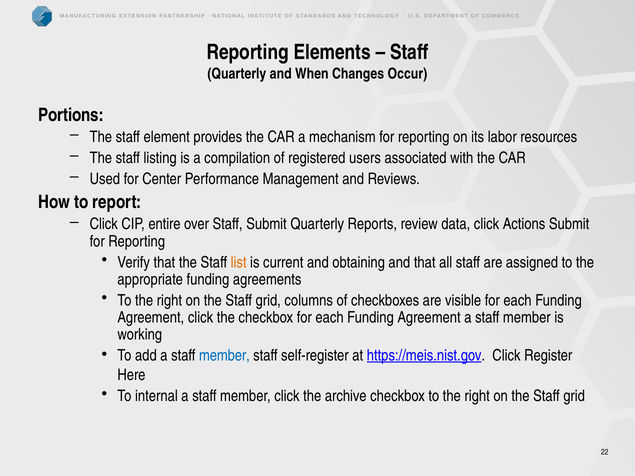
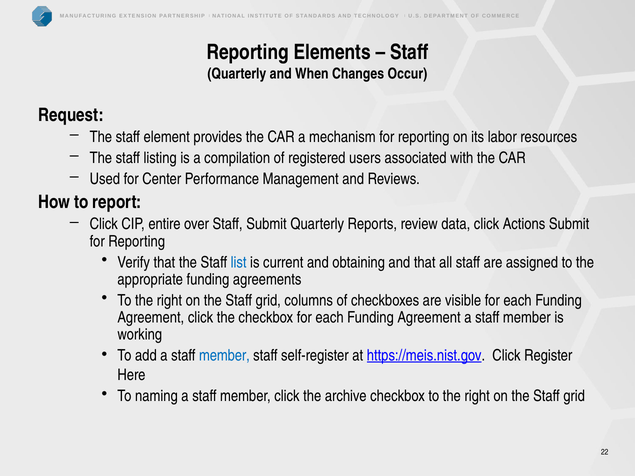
Portions: Portions -> Request (71, 115)
list colour: orange -> blue (239, 262)
internal: internal -> naming (156, 396)
